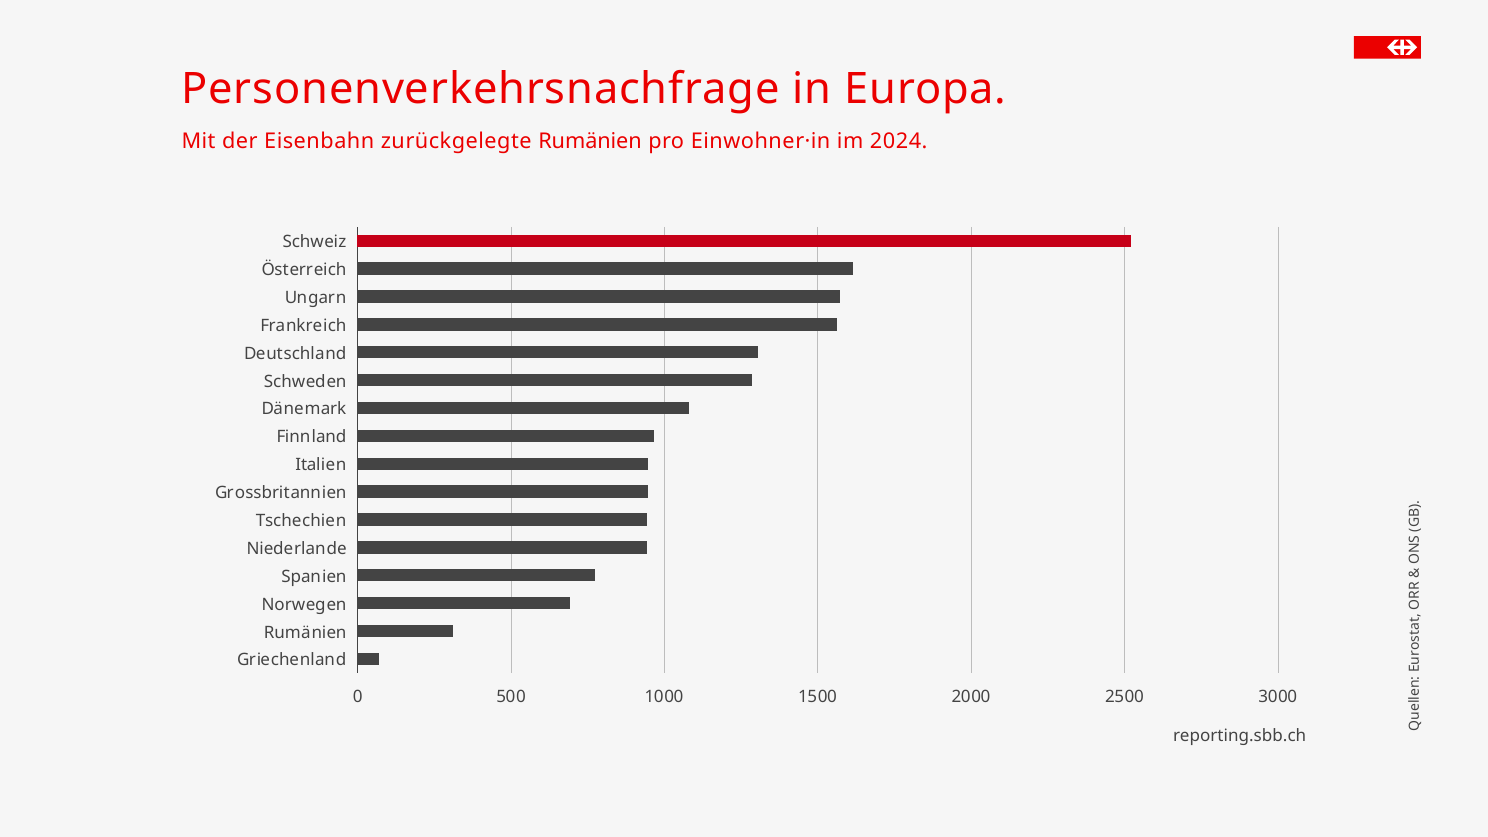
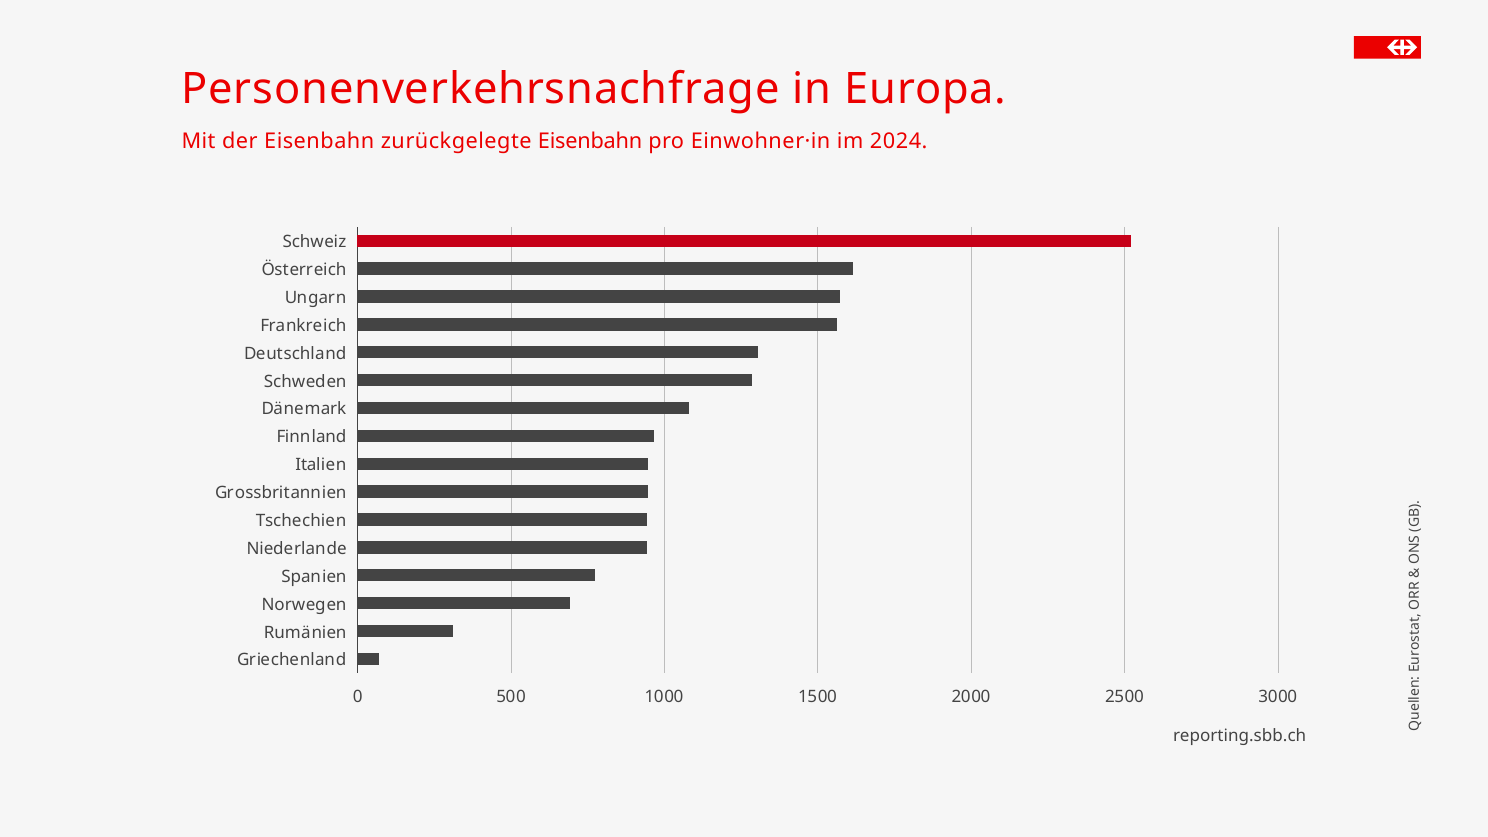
zurückgelegte Rumänien: Rumänien -> Eisenbahn (590, 142)
